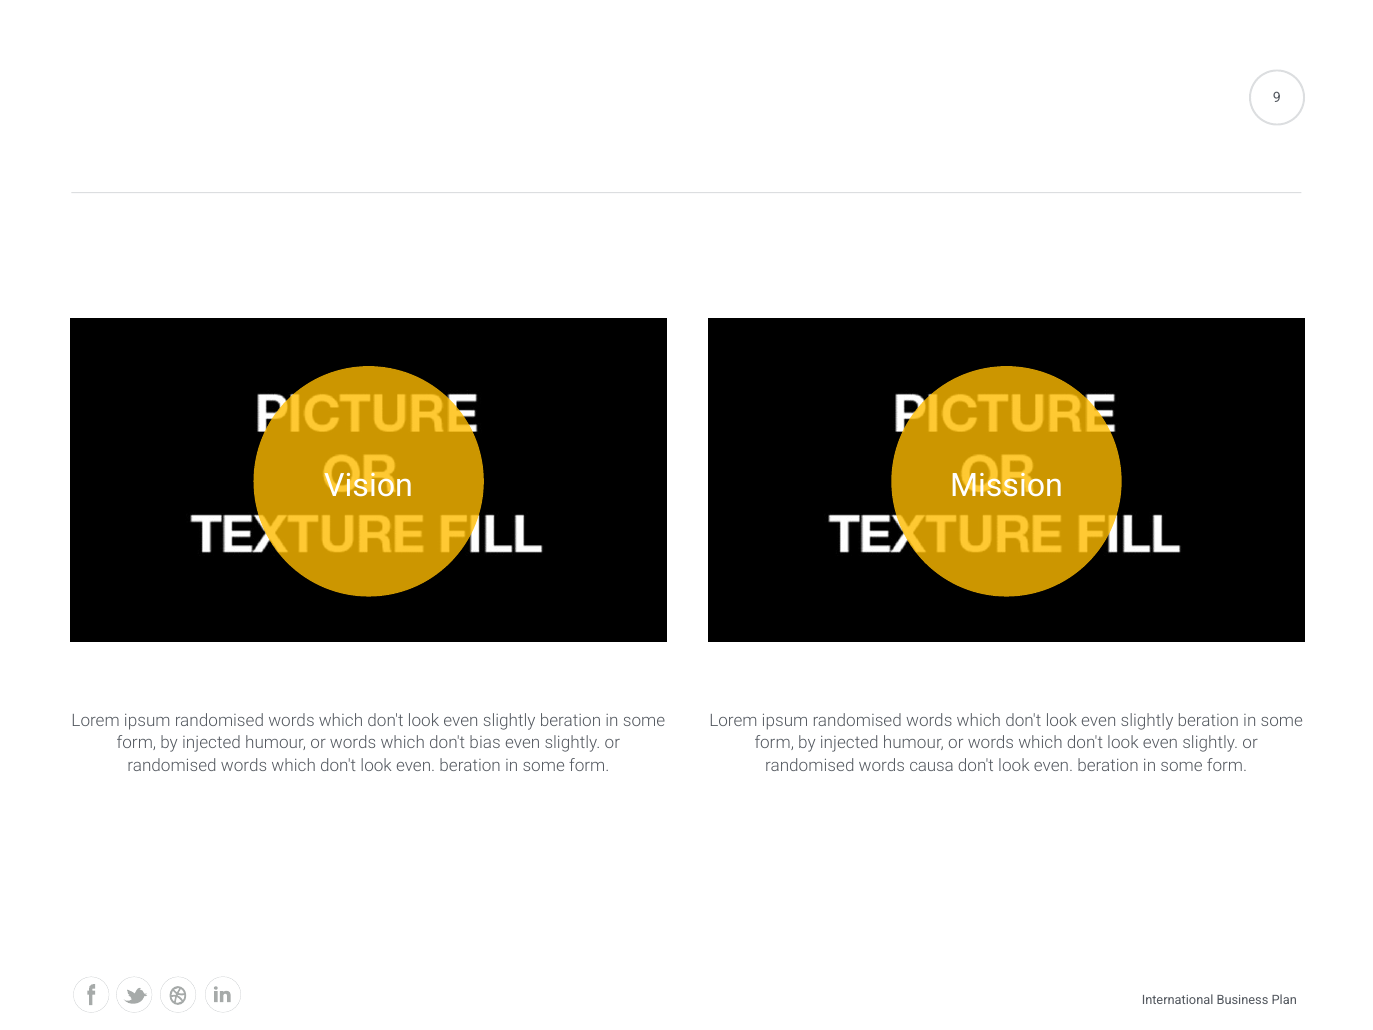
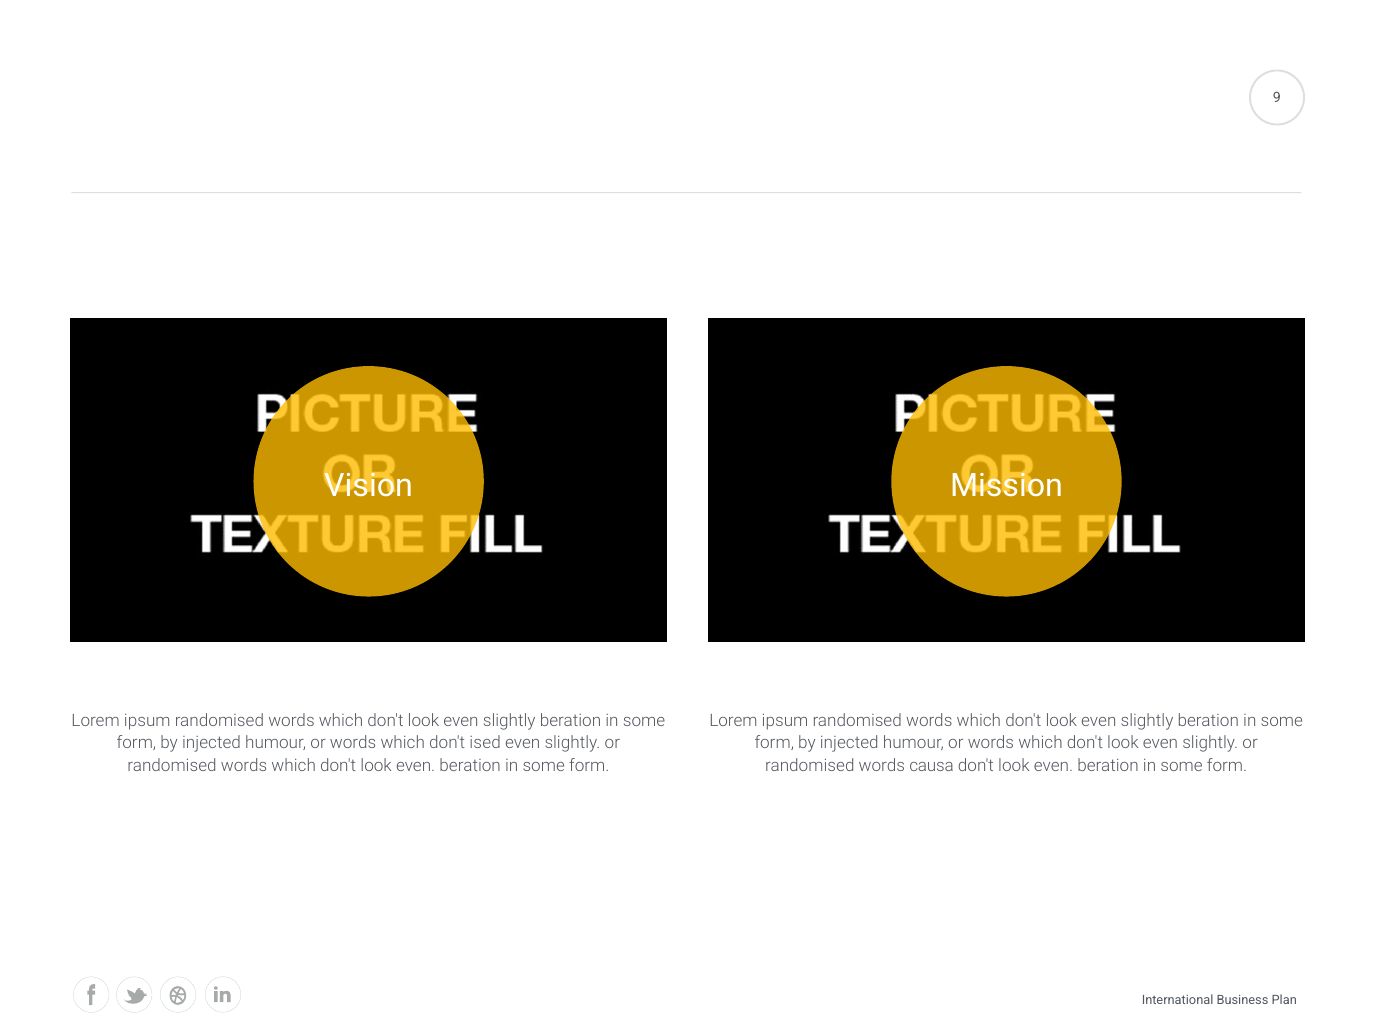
bias: bias -> ised (485, 743)
